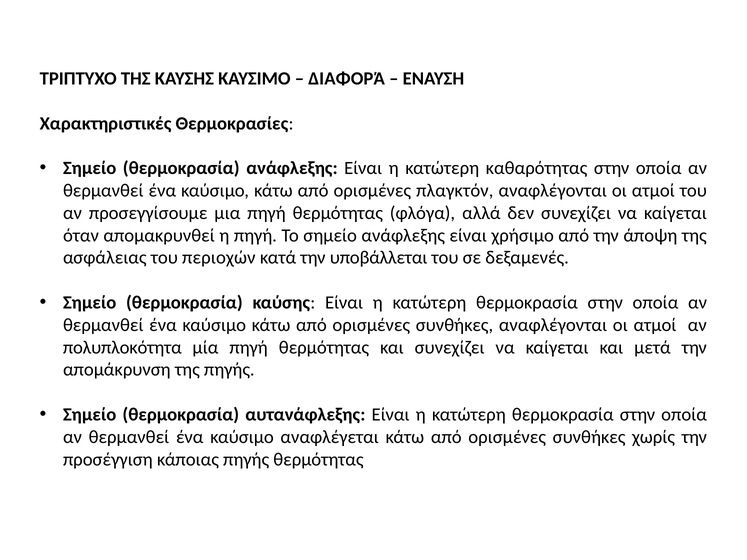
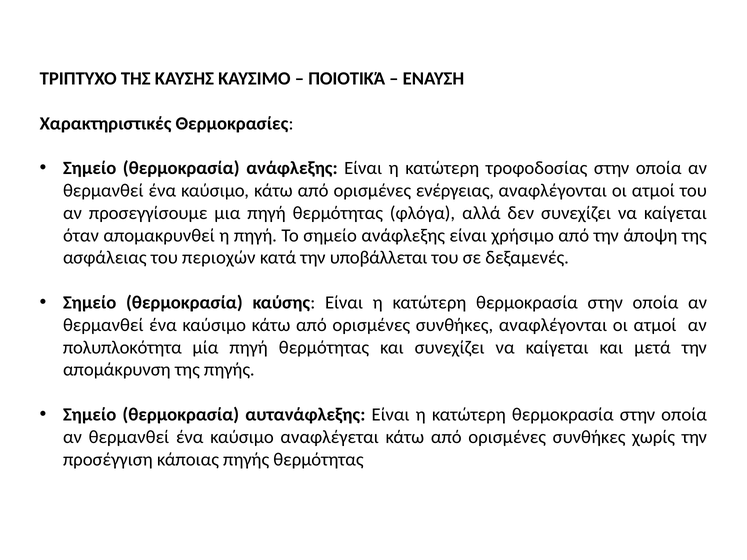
ΔΙΑΦΟΡΆ: ΔΙΑΦΟΡΆ -> ΠΟΙΟΤΙΚΆ (347, 79)
καθαρότητας: καθαρότητας -> τροφοδοσίας (536, 168)
πλαγκτόν: πλαγκτόν -> ενέργειας (455, 191)
